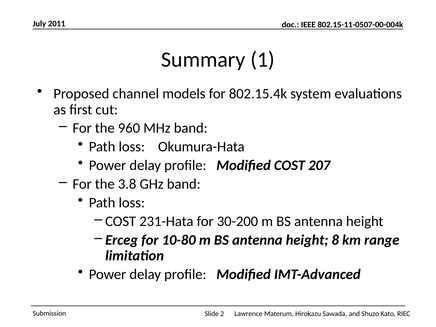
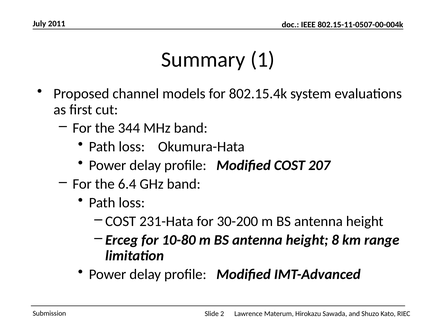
960: 960 -> 344 (129, 128)
3.8: 3.8 -> 6.4 (127, 184)
